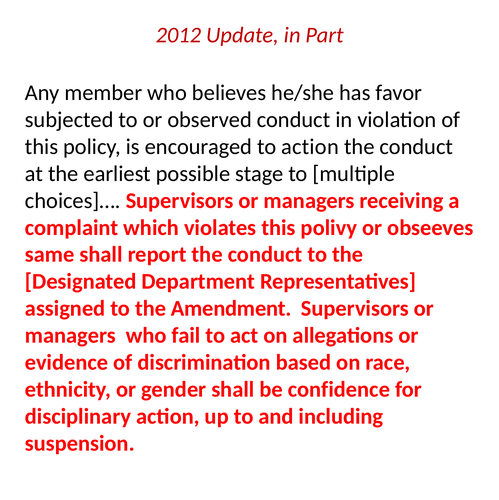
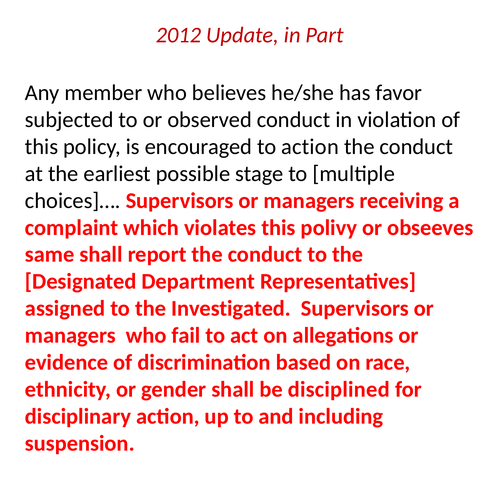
Amendment: Amendment -> Investigated (231, 308)
confidence: confidence -> disciplined (339, 389)
